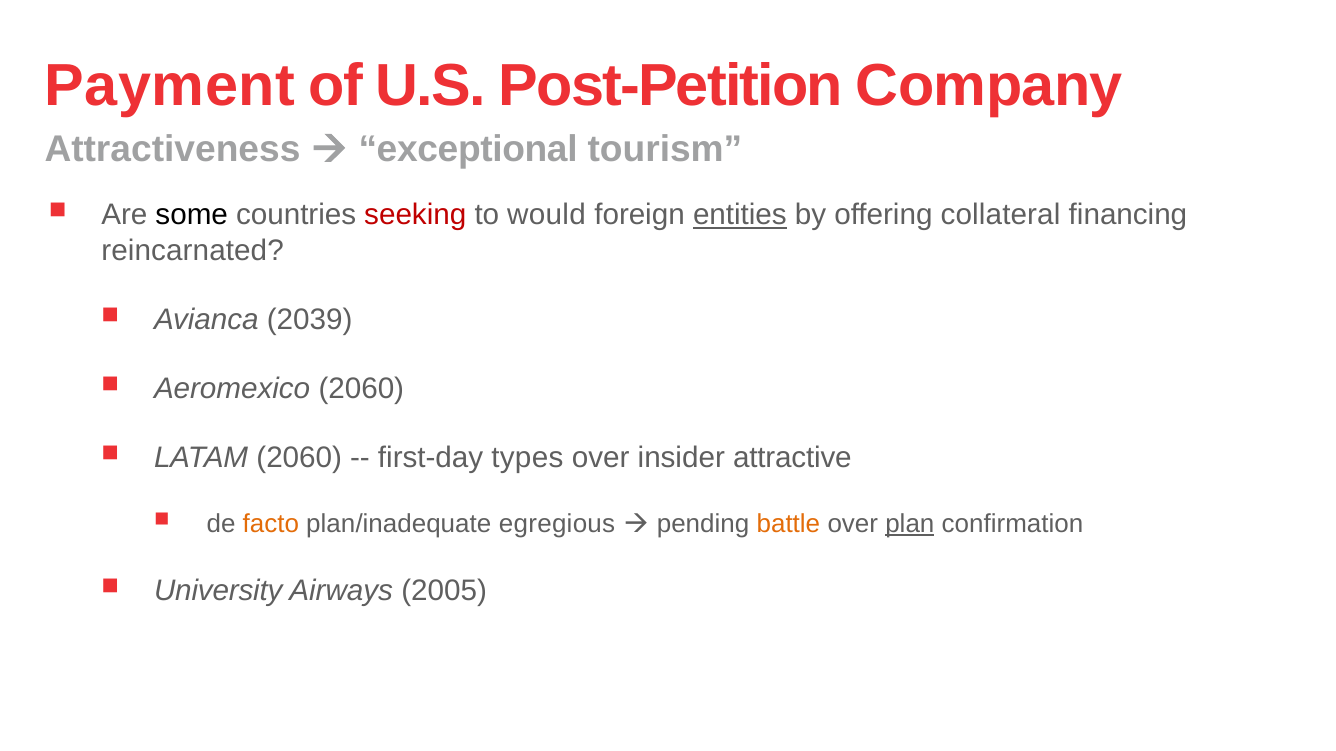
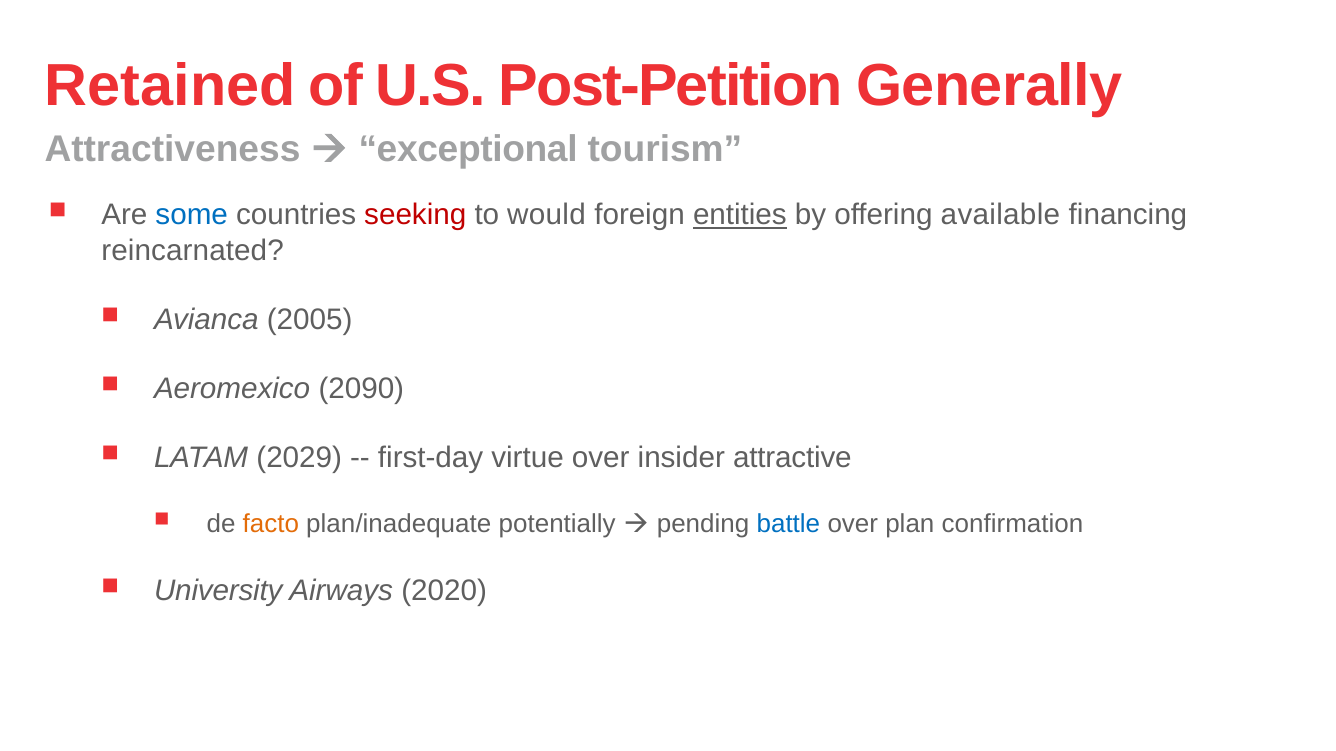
Payment: Payment -> Retained (170, 86)
Company: Company -> Generally (989, 86)
some colour: black -> blue (192, 215)
collateral: collateral -> available (1000, 215)
2039: 2039 -> 2005 (310, 320)
Aeromexico 2060: 2060 -> 2090 (361, 389)
LATAM 2060: 2060 -> 2029 (299, 458)
types: types -> virtue (528, 458)
egregious: egregious -> potentially (557, 524)
battle colour: orange -> blue (788, 524)
plan underline: present -> none (910, 524)
2005: 2005 -> 2020 (444, 591)
